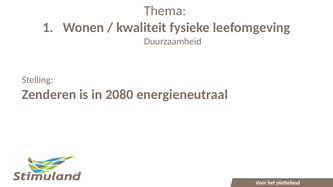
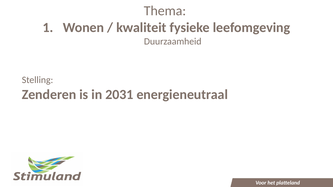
2080: 2080 -> 2031 (119, 95)
